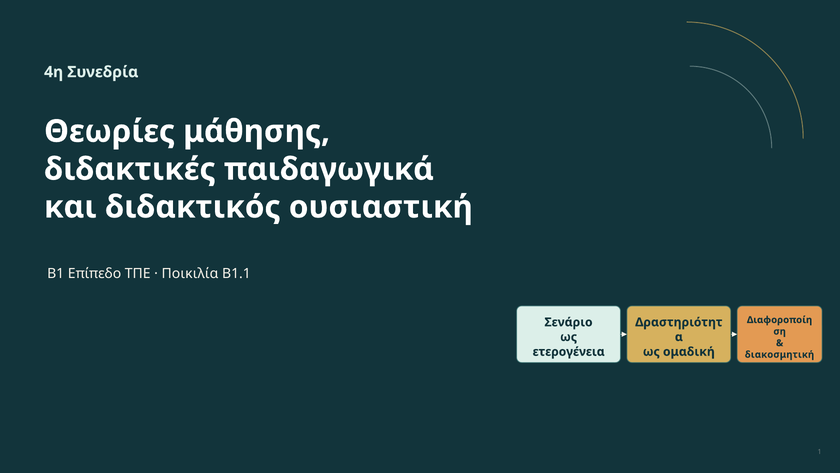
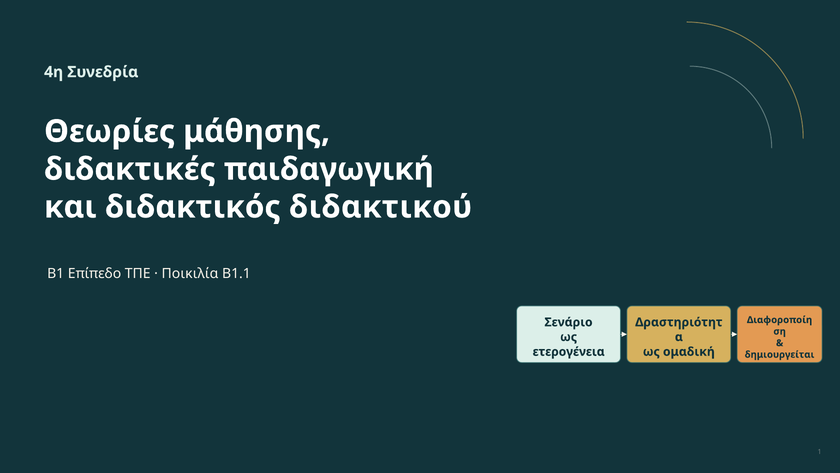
παιδαγωγικά: παιδαγωγικά -> παιδαγωγική (329, 169)
ουσιαστική: ουσιαστική -> διδακτικού (381, 207)
διακοσμητική: διακοσμητική -> δημιουργείται (780, 354)
